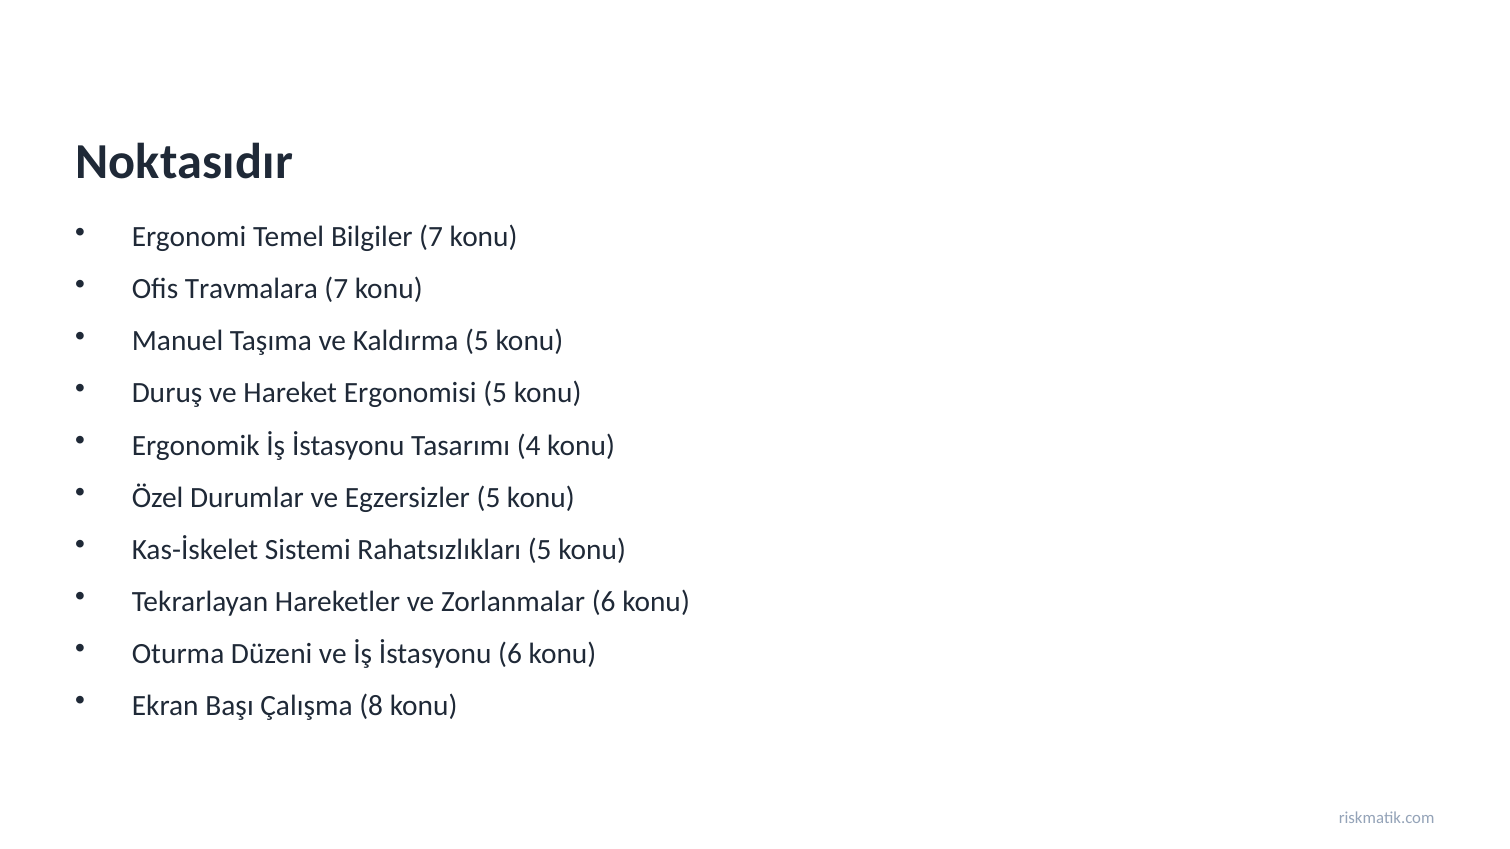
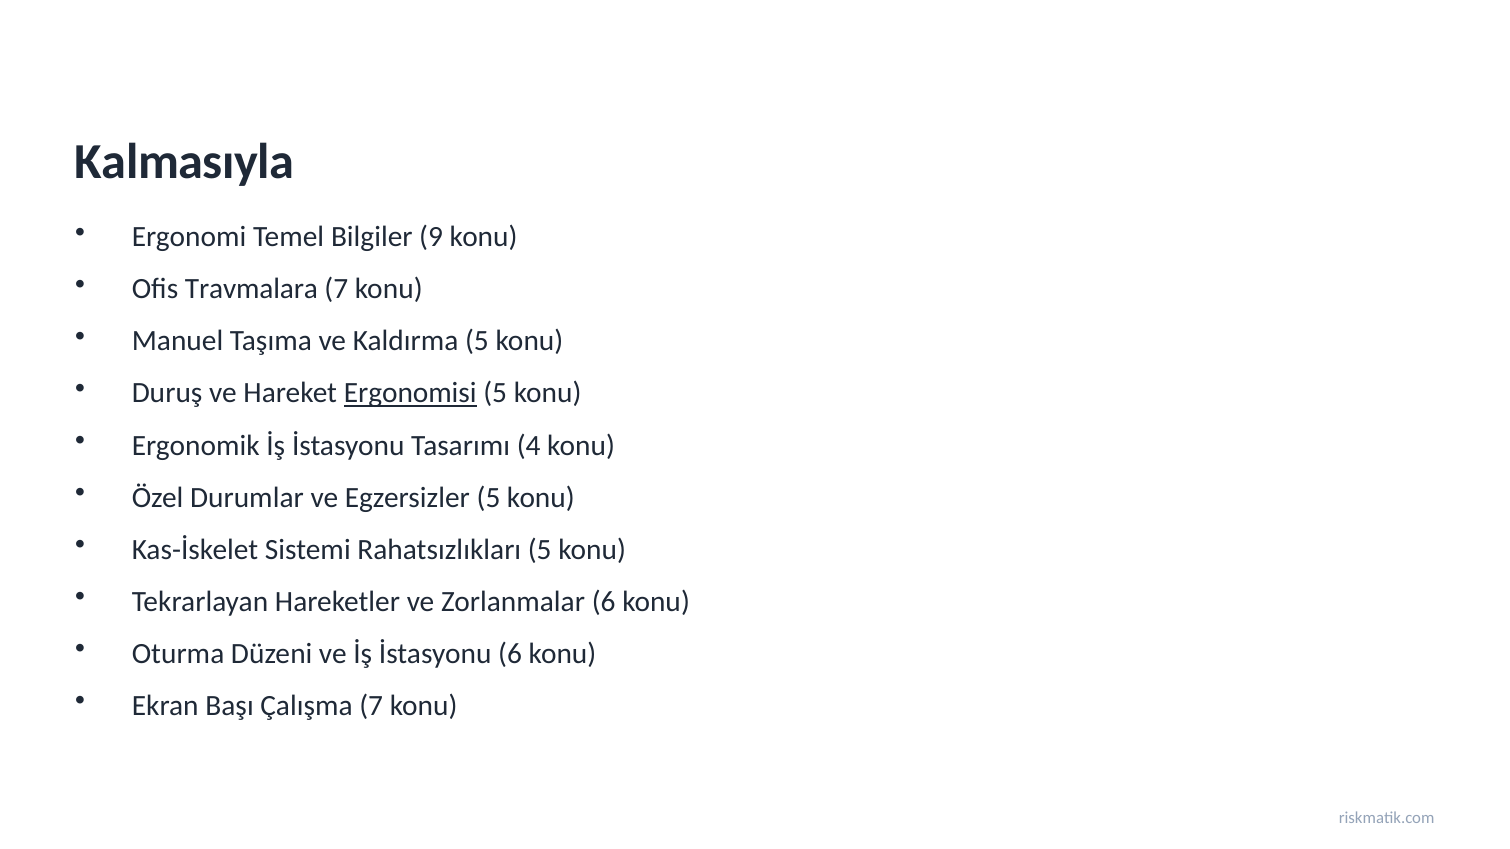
Noktasıdır: Noktasıdır -> Kalmasıyla (184, 161)
Bilgiler 7: 7 -> 9 (431, 237)
Ergonomisi underline: none -> present (410, 393)
Çalışma 8: 8 -> 7 (371, 706)
